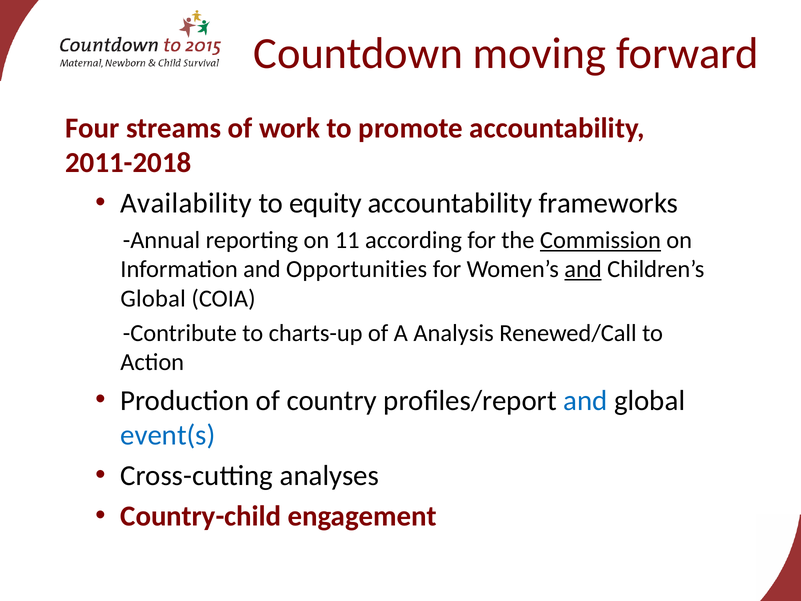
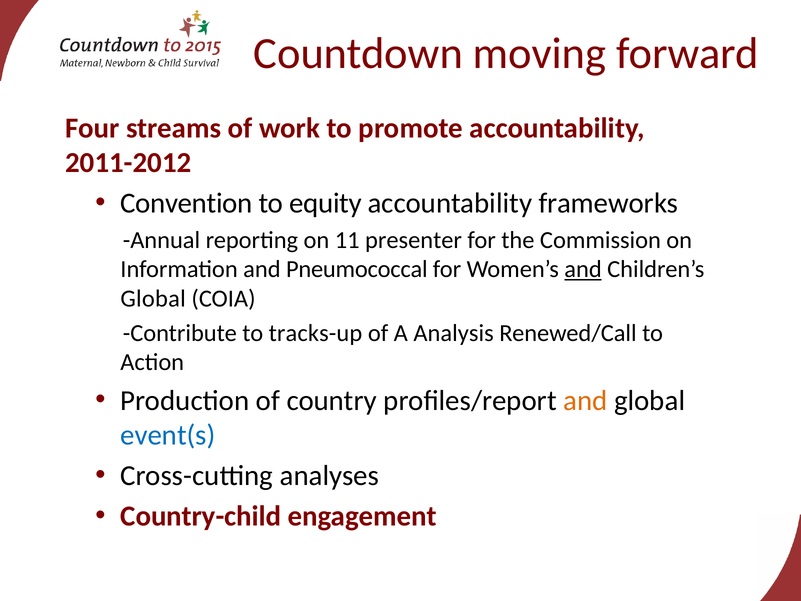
2011-2018: 2011-2018 -> 2011-2012 (128, 163)
Availability: Availability -> Convention (186, 203)
according: according -> presenter (414, 240)
Commission underline: present -> none (600, 240)
Opportunities: Opportunities -> Pneumococcal (357, 269)
charts-up: charts-up -> tracks-up (315, 333)
and colour: blue -> orange (585, 400)
